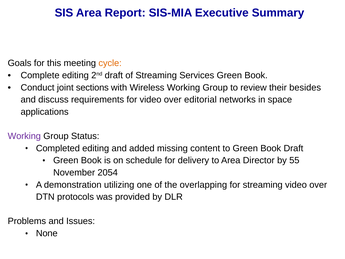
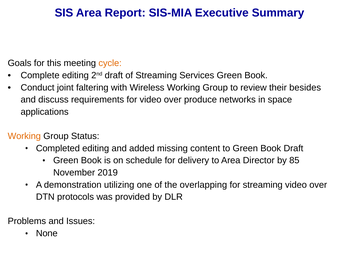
sections: sections -> faltering (92, 87)
editorial: editorial -> produce (201, 100)
Working colour: purple -> orange (24, 136)
55: 55 -> 85 (294, 160)
2054: 2054 -> 2019 (108, 172)
